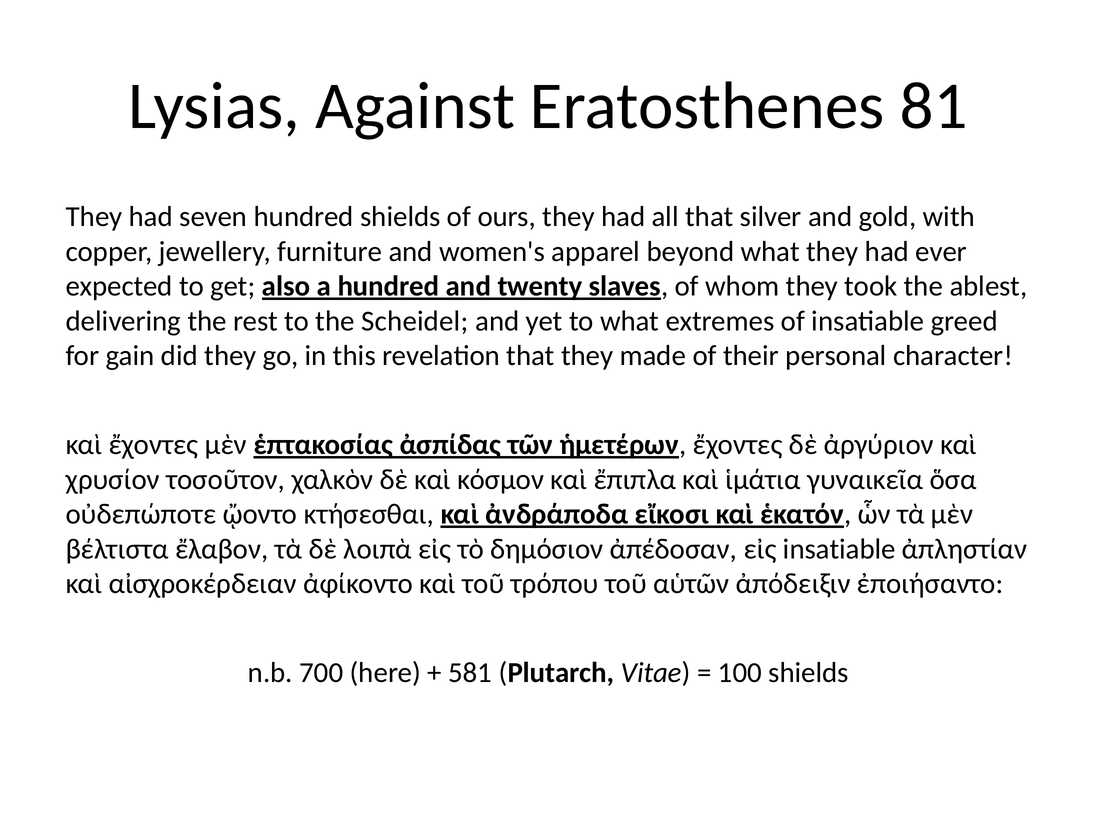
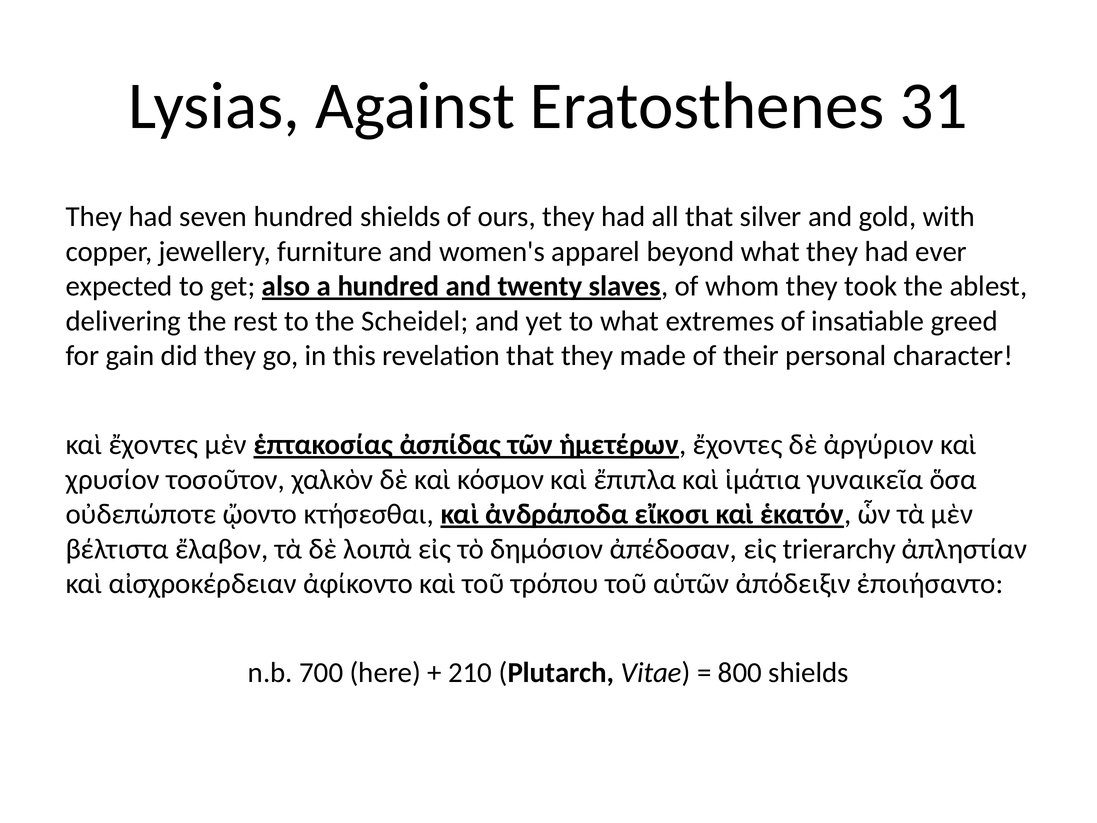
81: 81 -> 31 (934, 106)
εἰς insatiable: insatiable -> trierarchy (839, 549)
581: 581 -> 210 (470, 673)
100: 100 -> 800 (740, 673)
